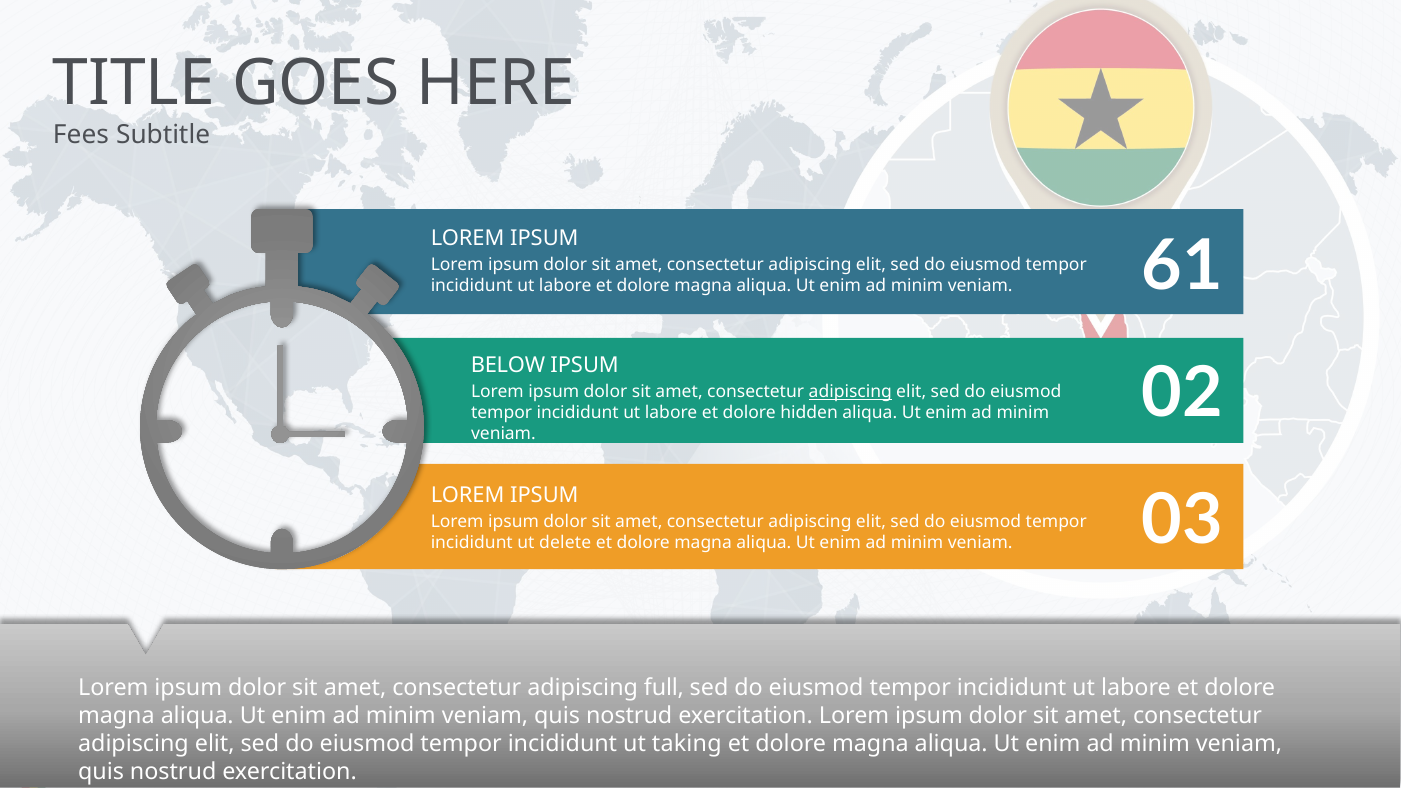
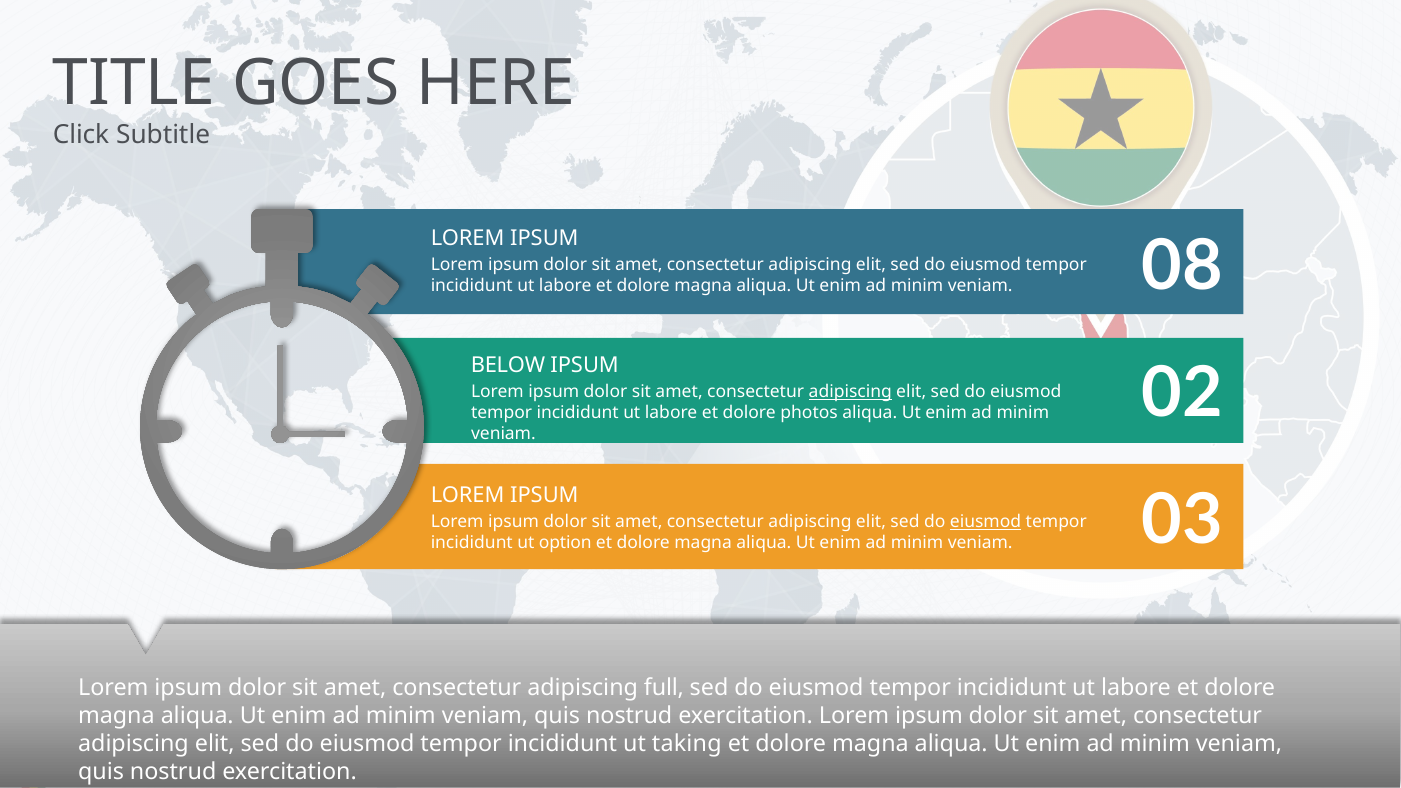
Fees: Fees -> Click (81, 135)
61: 61 -> 08 (1182, 266)
hidden: hidden -> photos (809, 413)
eiusmod underline: none -> present (986, 522)
delete: delete -> option (565, 543)
